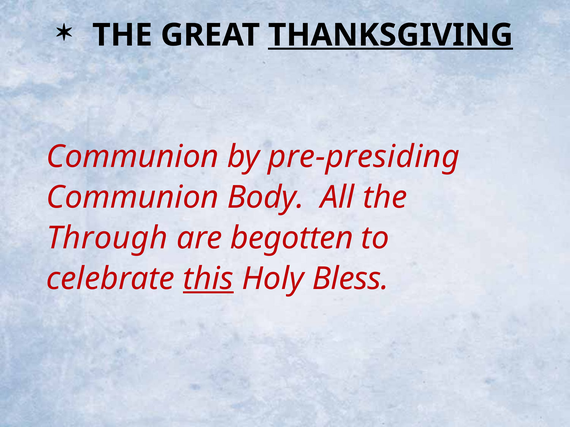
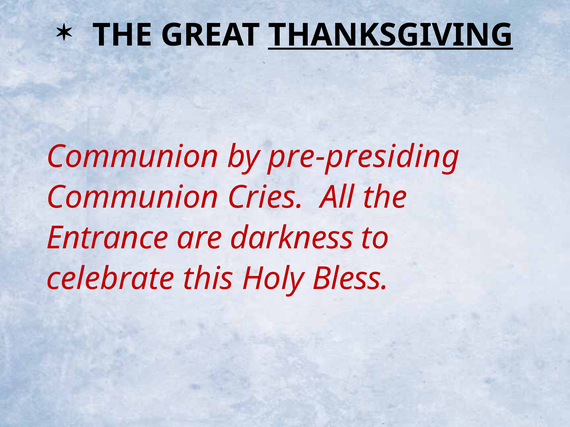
Body: Body -> Cries (266, 198)
Through: Through -> Entrance (107, 238)
begotten: begotten -> darkness (292, 238)
this underline: present -> none (208, 279)
